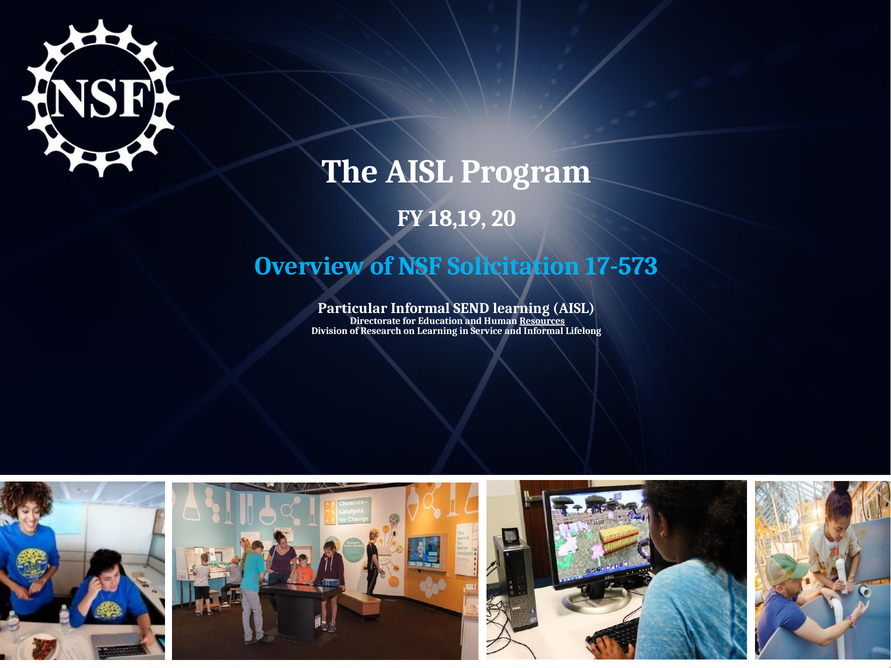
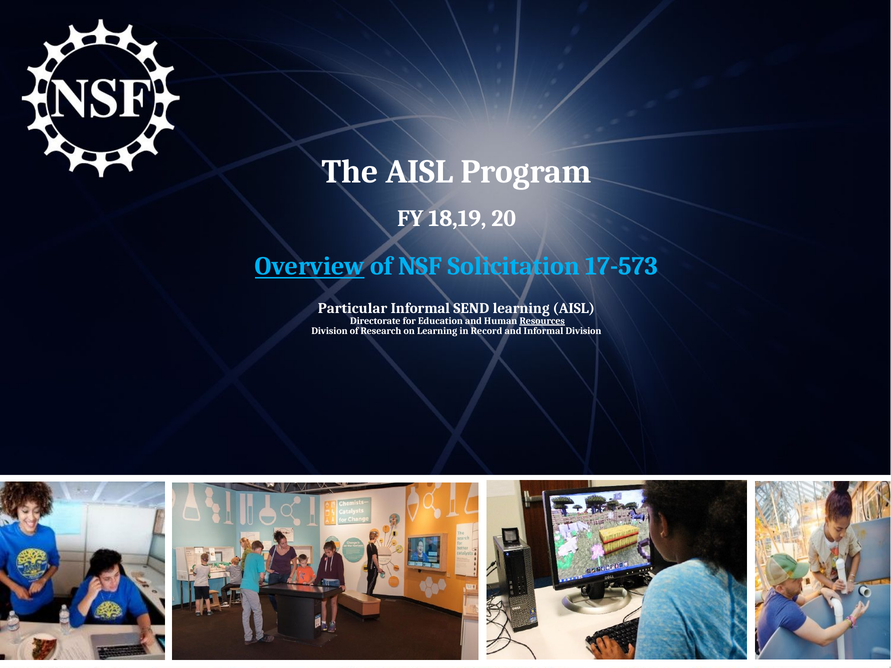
Overview underline: none -> present (310, 267)
Service: Service -> Record (487, 331)
Informal Lifelong: Lifelong -> Division (583, 331)
